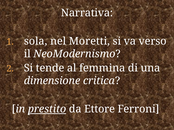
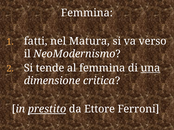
Narrativa: Narrativa -> Femmina (87, 13)
sola: sola -> fatti (36, 41)
Moretti: Moretti -> Matura (89, 41)
una underline: none -> present (150, 68)
